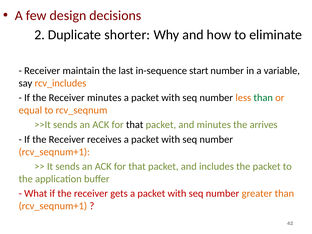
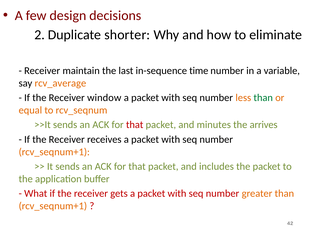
start: start -> time (199, 71)
rcv_includes: rcv_includes -> rcv_average (60, 83)
Receiver minutes: minutes -> window (104, 98)
that colour: black -> red (135, 125)
